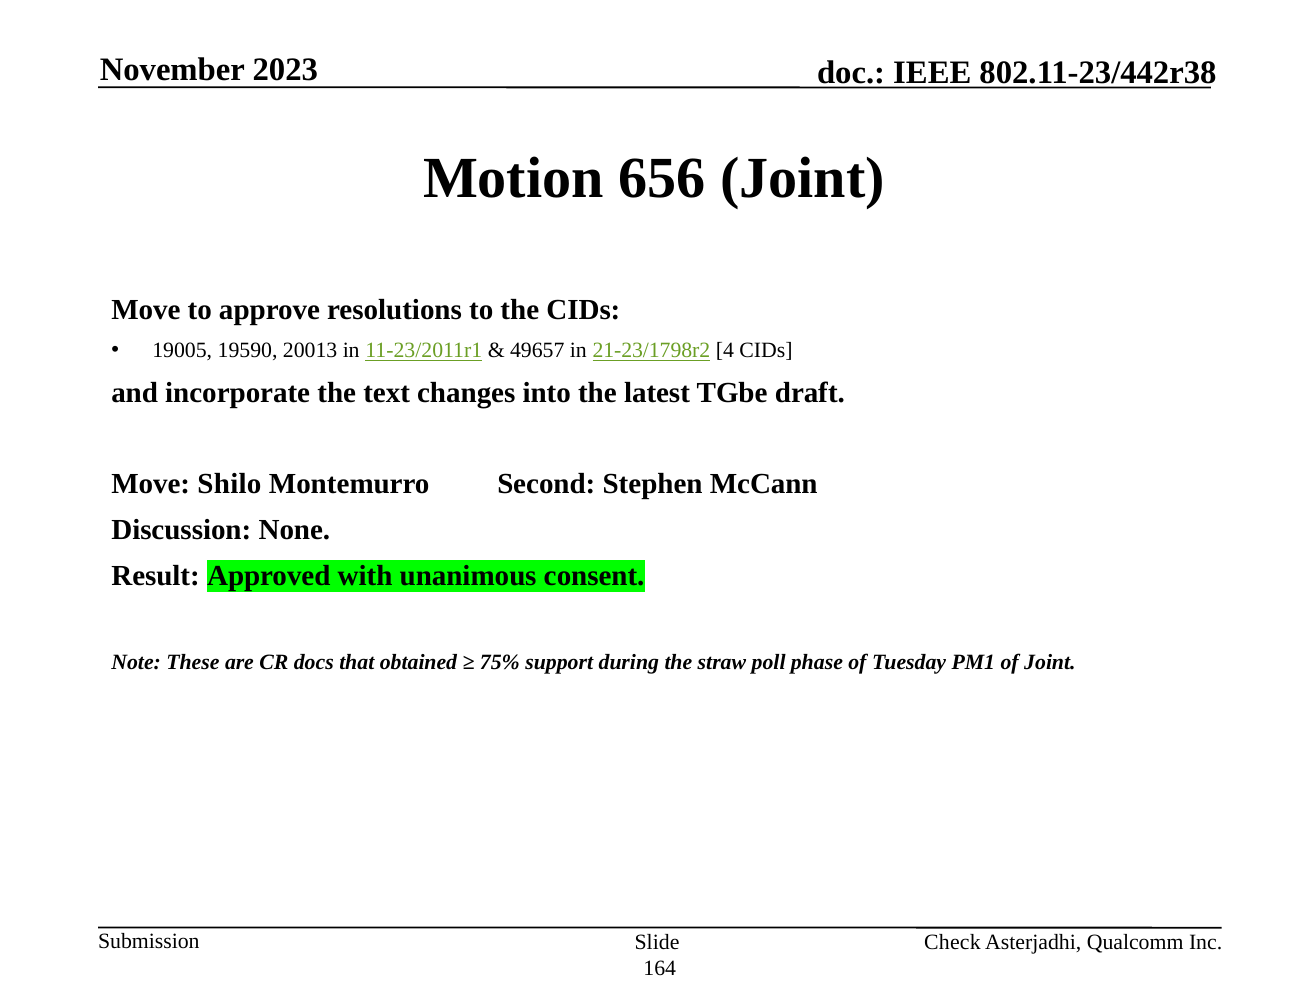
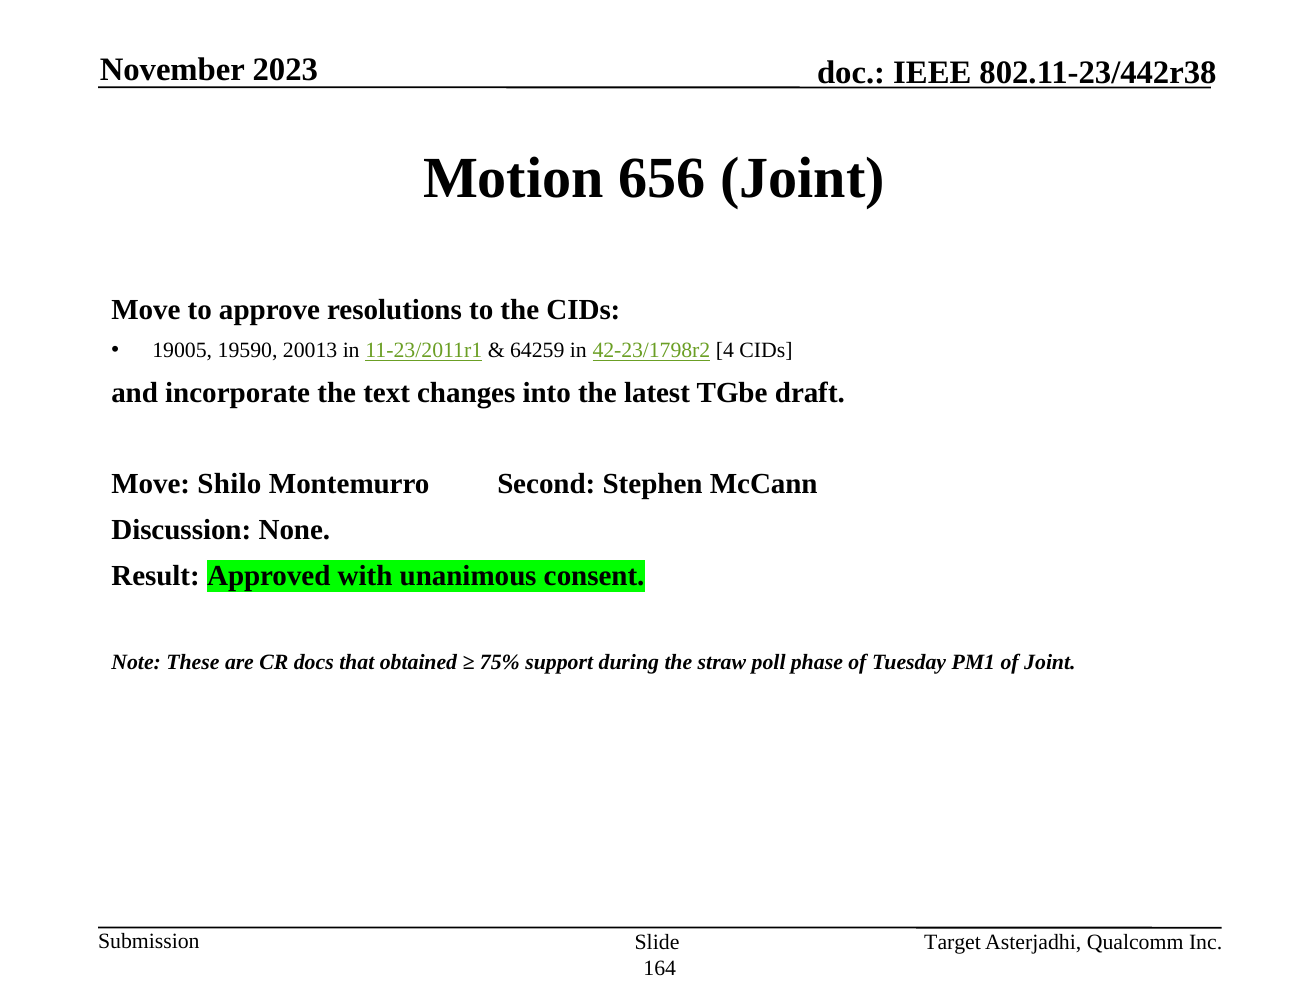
49657: 49657 -> 64259 (537, 351)
21-23/1798r2: 21-23/1798r2 -> 42-23/1798r2 (651, 351)
Check: Check -> Target (953, 942)
